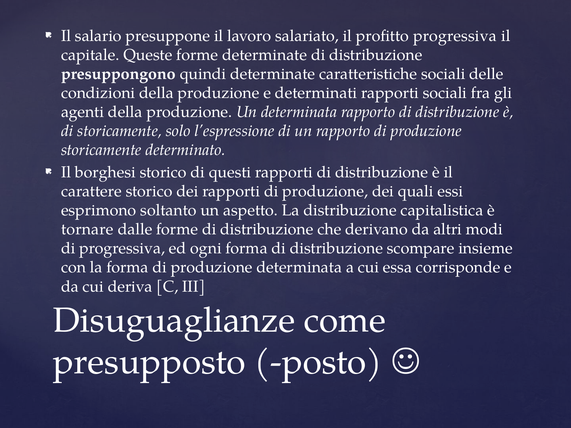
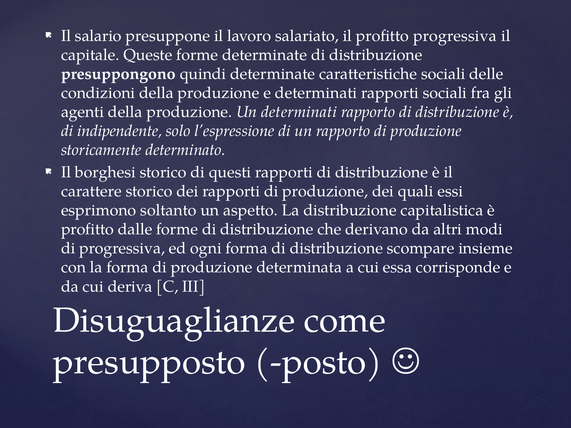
Un determinata: determinata -> determinati (299, 112)
di storicamente: storicamente -> indipendente (120, 131)
tornare: tornare -> profitto (87, 229)
